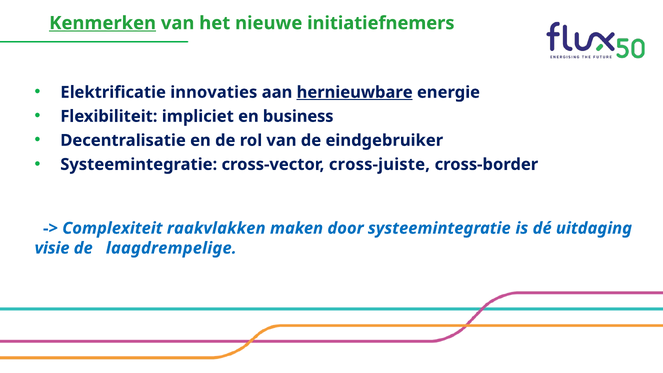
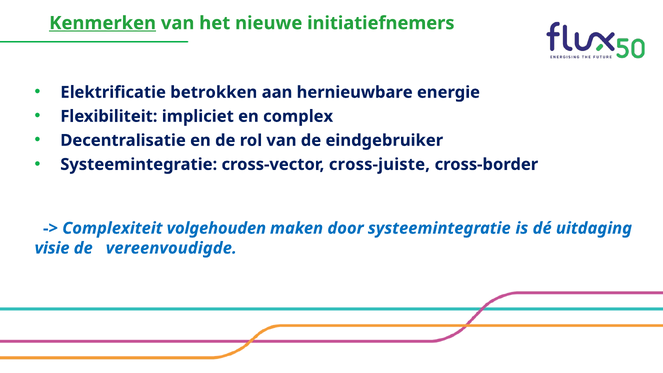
innovaties: innovaties -> betrokken (214, 92)
hernieuwbare underline: present -> none (355, 92)
business: business -> complex (298, 116)
raakvlakken: raakvlakken -> volgehouden (216, 228)
laagdrempelige: laagdrempelige -> vereenvoudigde (171, 248)
